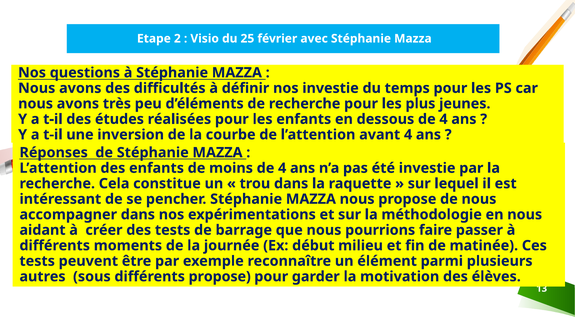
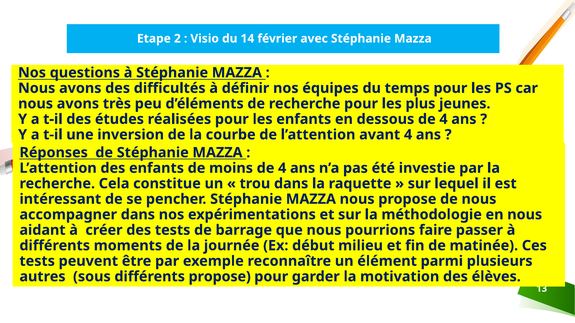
25: 25 -> 14 (247, 39)
nos investie: investie -> équipes (330, 88)
